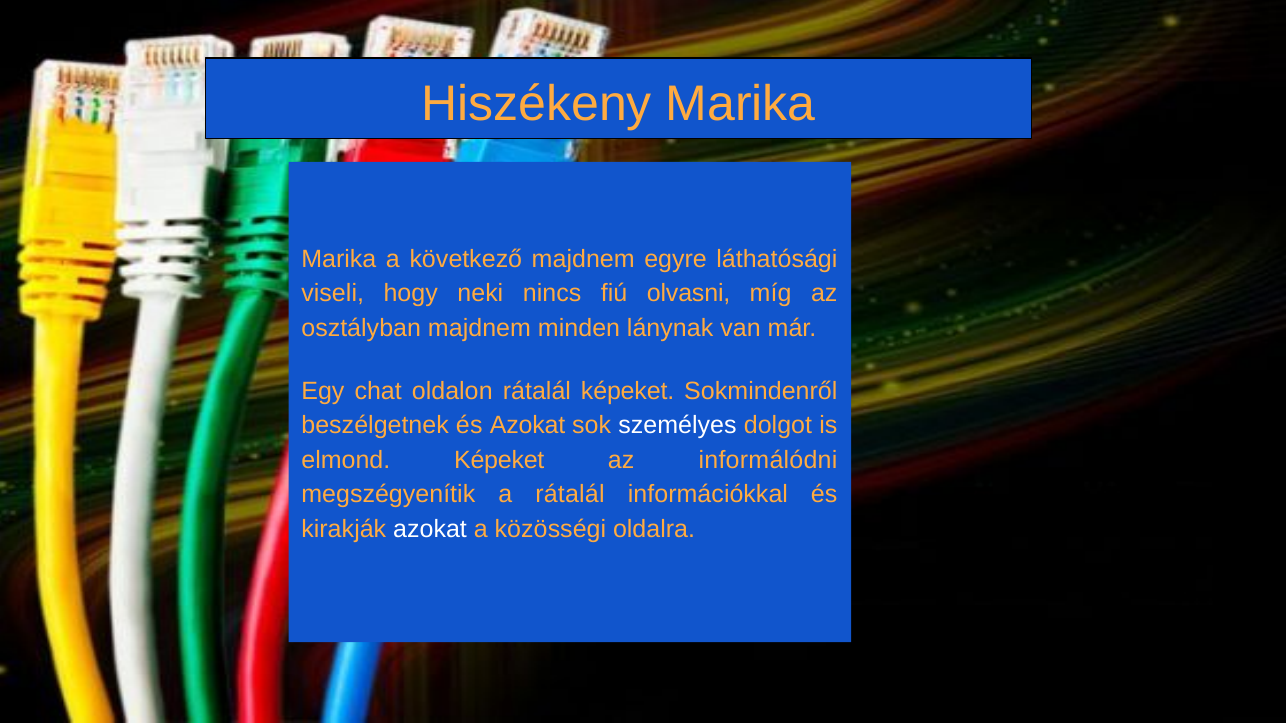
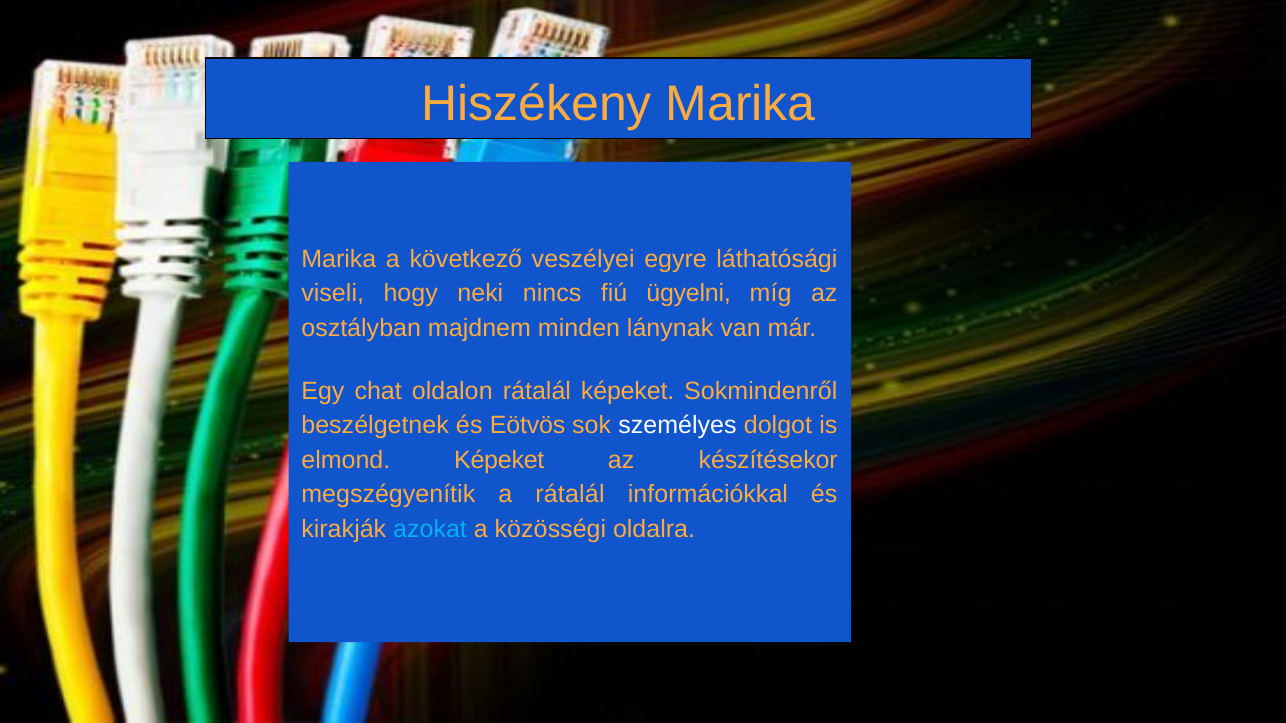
következő majdnem: majdnem -> veszélyei (583, 259)
olvasni: olvasni -> ügyelni (689, 294)
és Azokat: Azokat -> Eötvös (528, 426)
informálódni: informálódni -> készítésekor (768, 460)
azokat colour: white -> light blue (430, 529)
